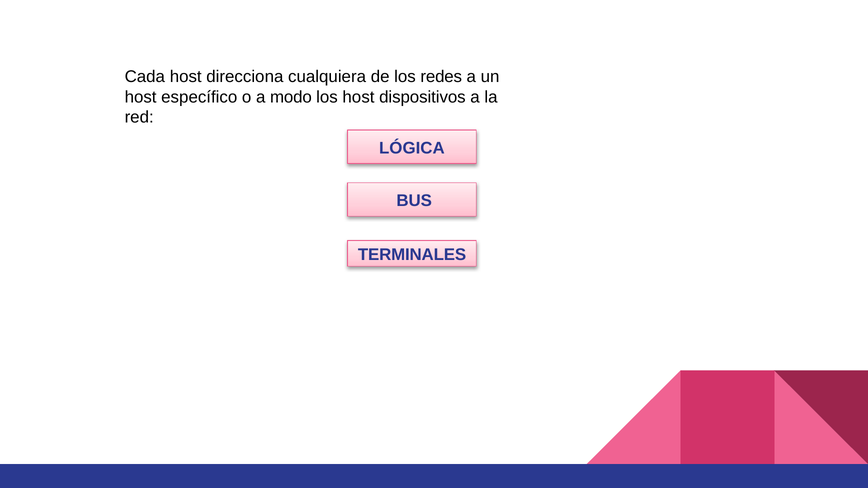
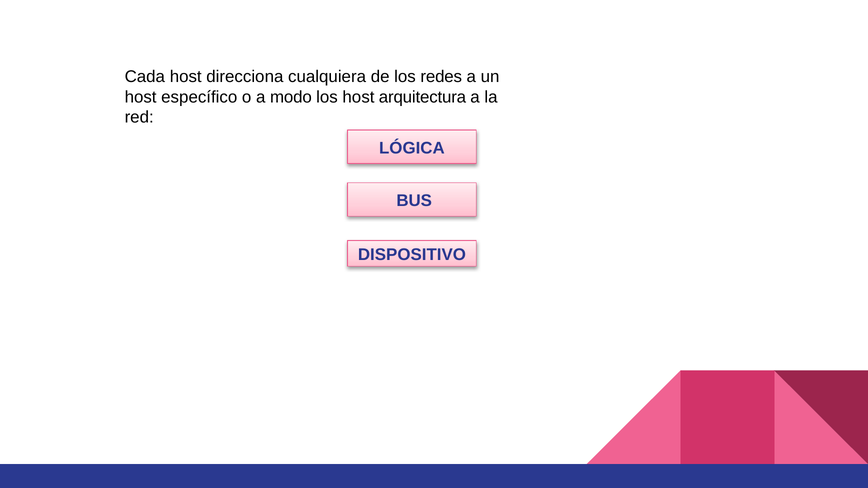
dispositivos: dispositivos -> arquitectura (422, 97)
TERMINALES: TERMINALES -> DISPOSITIVO (412, 255)
